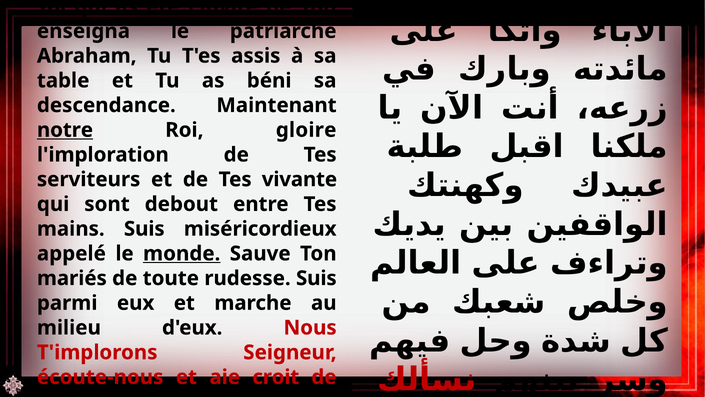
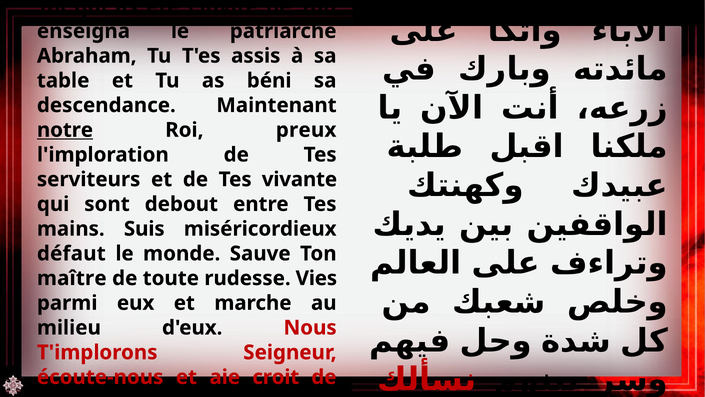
gloire: gloire -> preux (306, 130)
appelé: appelé -> défaut (71, 253)
monde underline: present -> none (182, 253)
mariés: mariés -> maître (72, 278)
rudesse Suis: Suis -> Vies (316, 278)
